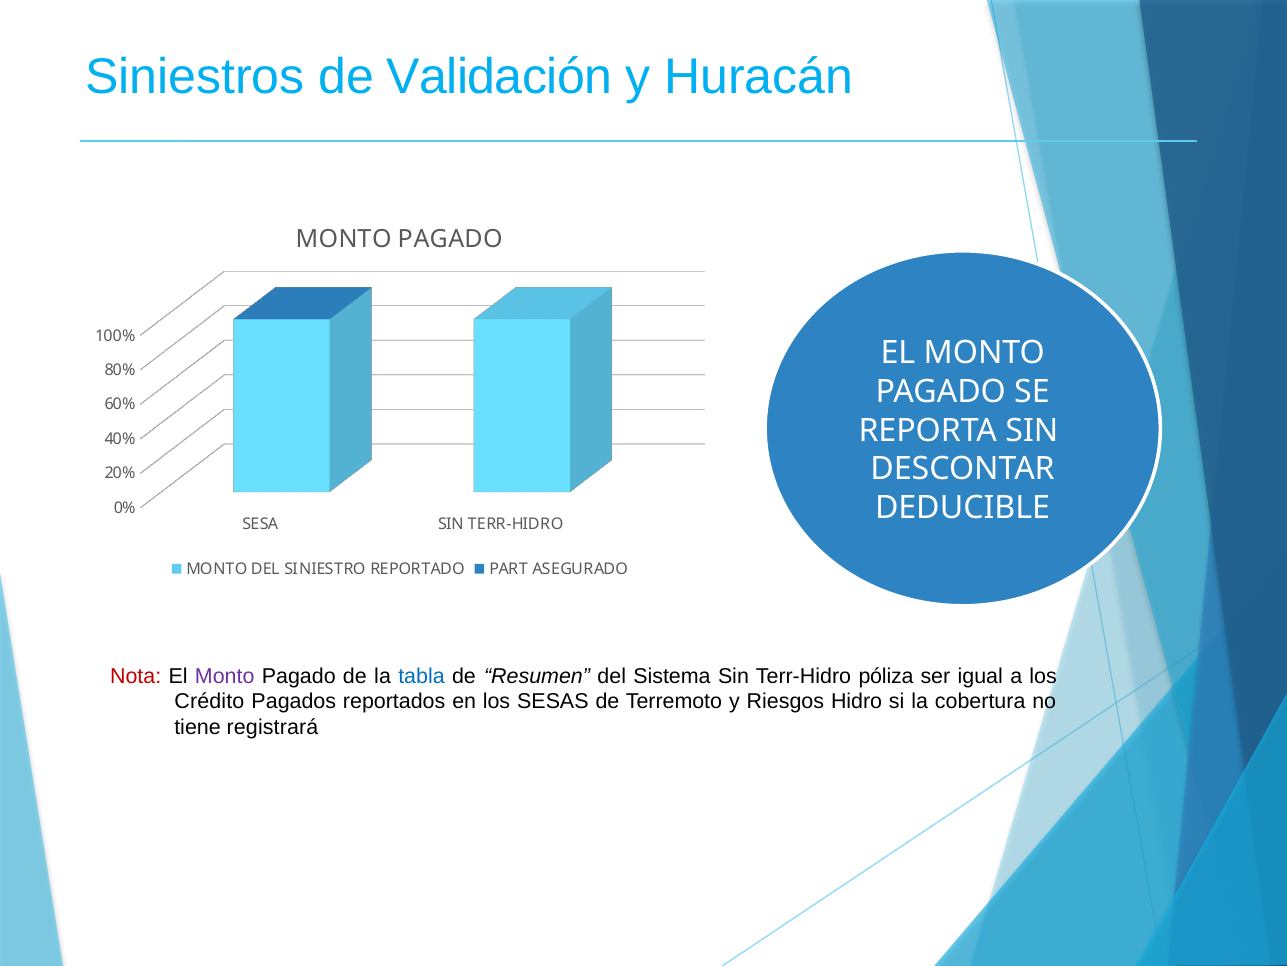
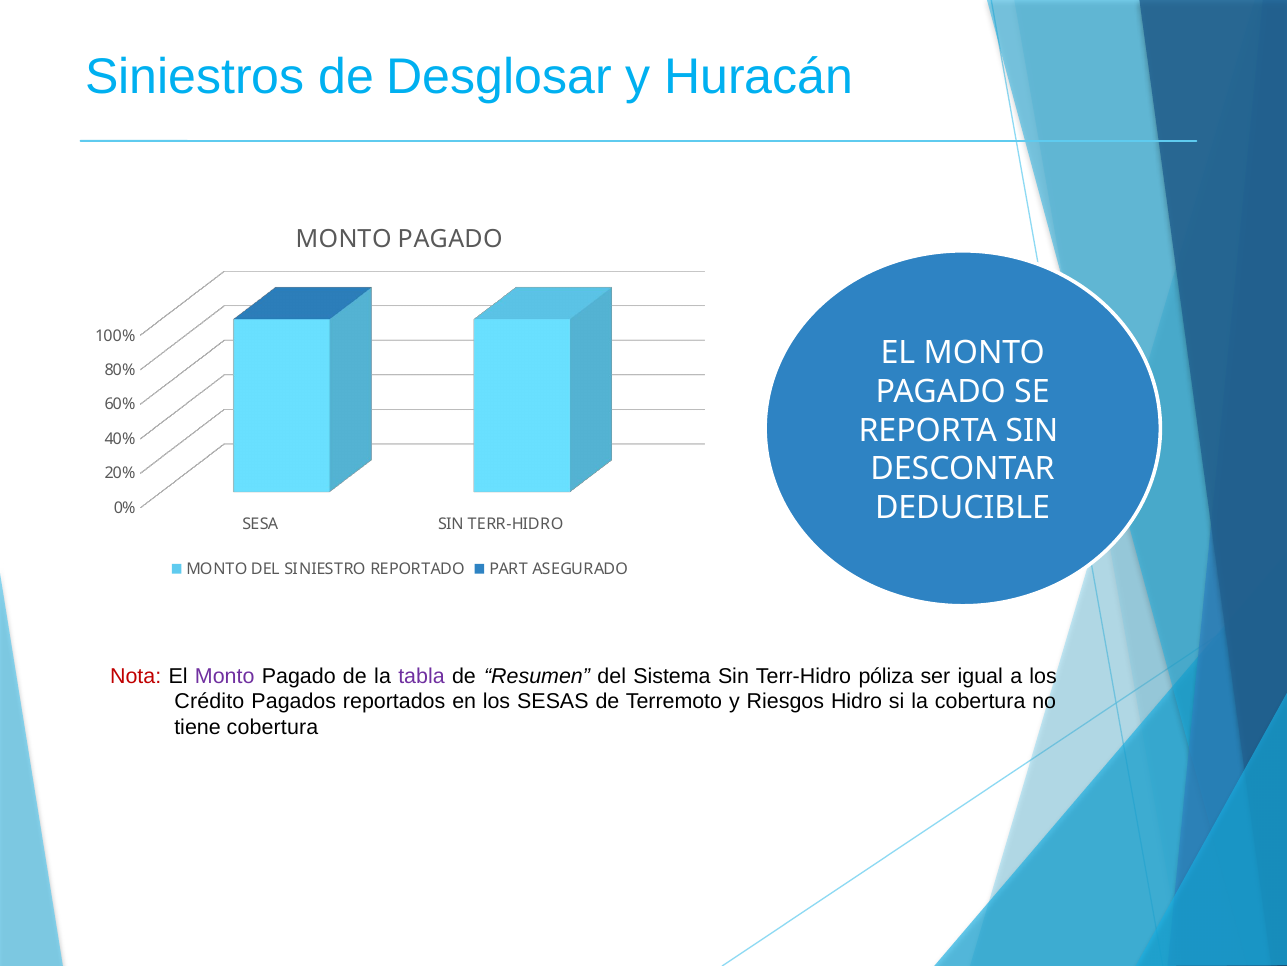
Validación: Validación -> Desglosar (499, 77)
tabla colour: blue -> purple (421, 676)
tiene registrará: registrará -> cobertura (272, 727)
